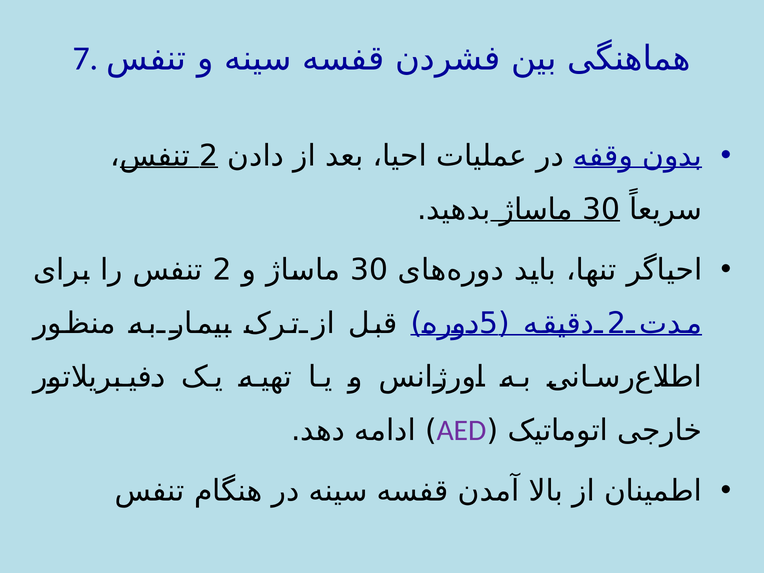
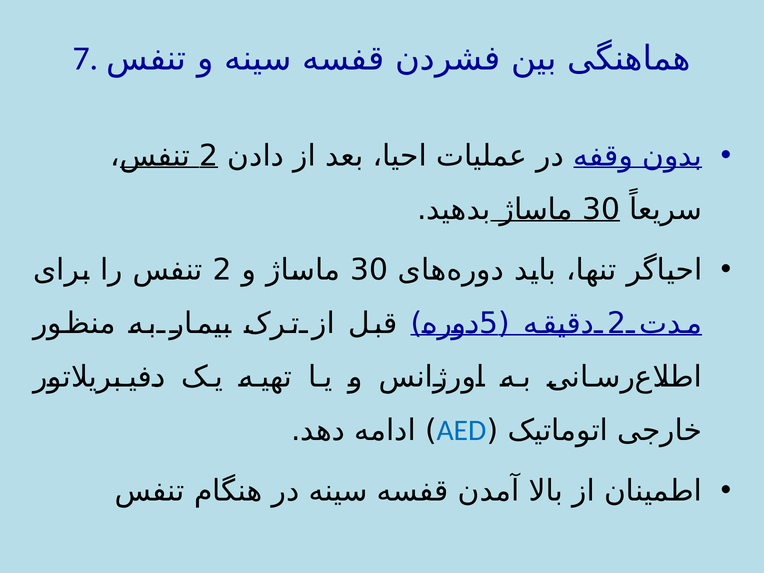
AED colour: purple -> blue (462, 431)
